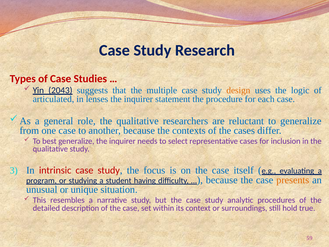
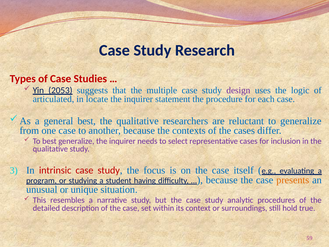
2043: 2043 -> 2053 (60, 90)
design colour: orange -> purple (238, 90)
lenses: lenses -> locate (97, 99)
general role: role -> best (87, 121)
